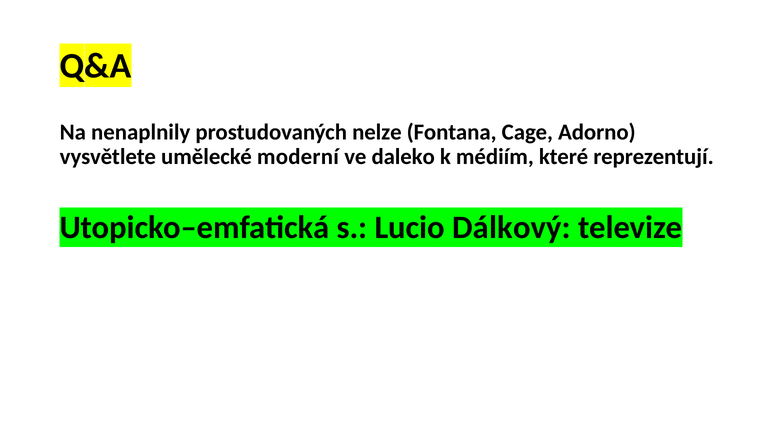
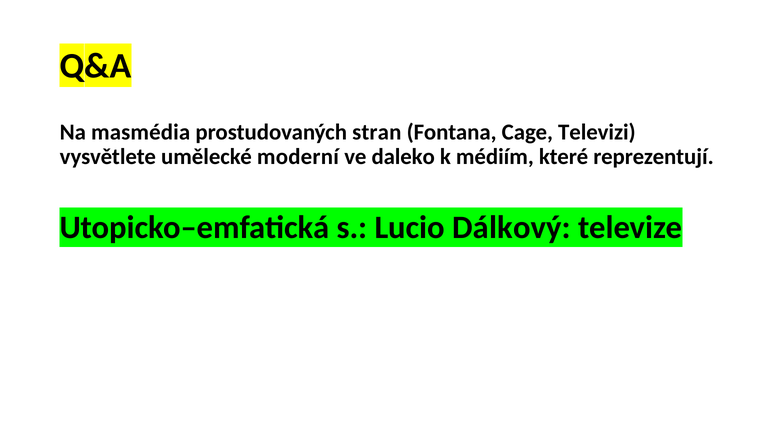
nenaplnily: nenaplnily -> masmédia (141, 132)
nelze: nelze -> stran (377, 132)
Adorno: Adorno -> Televizi (597, 132)
